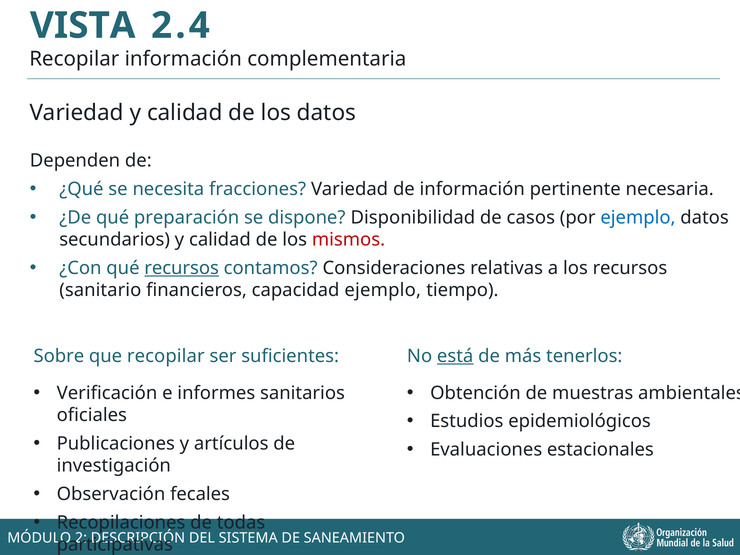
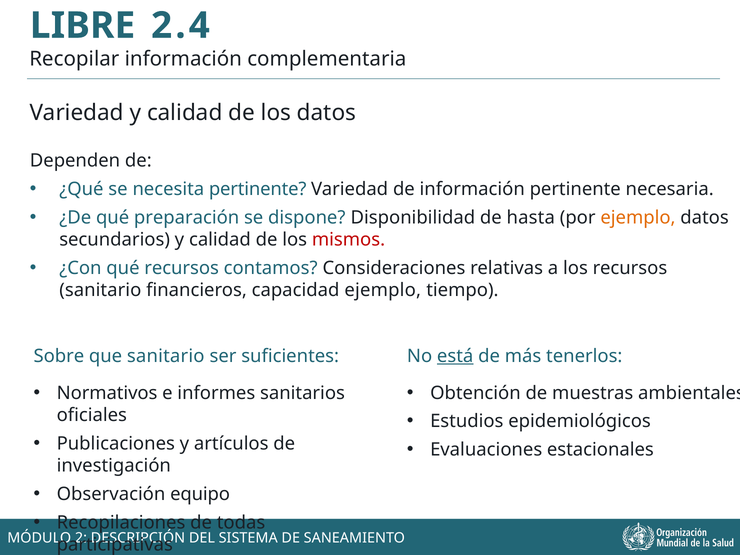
VISTA: VISTA -> LIBRE (83, 26)
necesita fracciones: fracciones -> pertinente (258, 189)
casos: casos -> hasta (531, 218)
ejemplo colour: blue -> orange (638, 218)
recursos underline: present -> none (182, 268)
que recopilar: recopilar -> sanitario (166, 356)
Verificación: Verificación -> Normativos (107, 393)
fecales: fecales -> equipo (200, 494)
